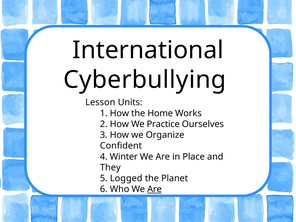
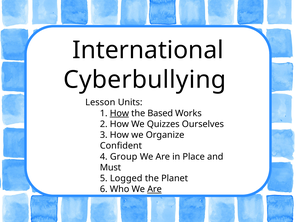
How underline: none -> present (119, 113)
Home: Home -> Based (160, 113)
Practice: Practice -> Quizzes (163, 124)
Winter: Winter -> Group (124, 157)
They: They -> Must (110, 167)
